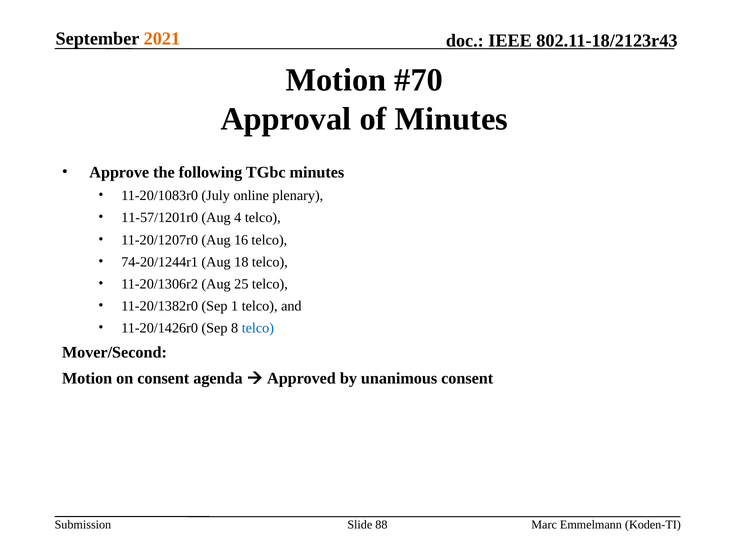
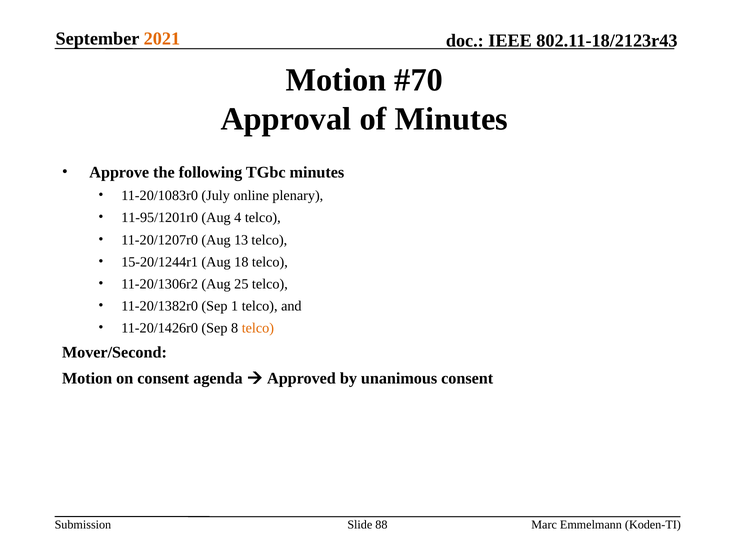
11-57/1201r0: 11-57/1201r0 -> 11-95/1201r0 (160, 218)
16: 16 -> 13 (241, 240)
74-20/1244r1: 74-20/1244r1 -> 15-20/1244r1 (160, 262)
telco colour: blue -> orange (258, 328)
